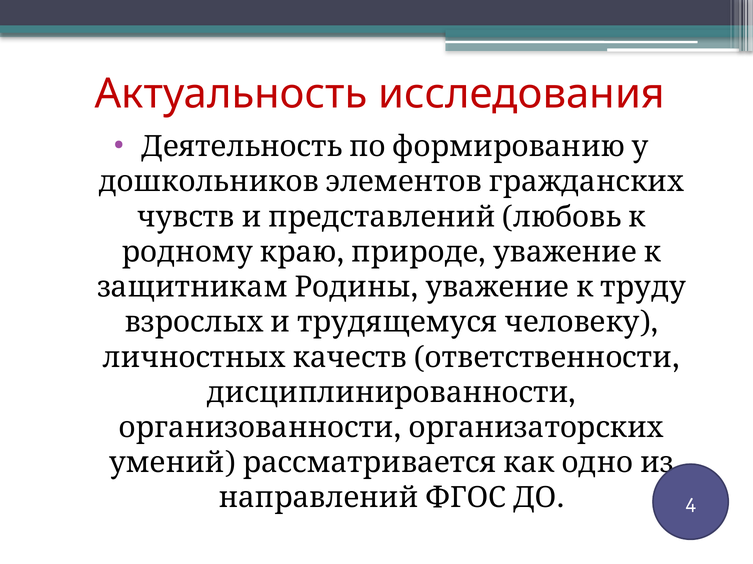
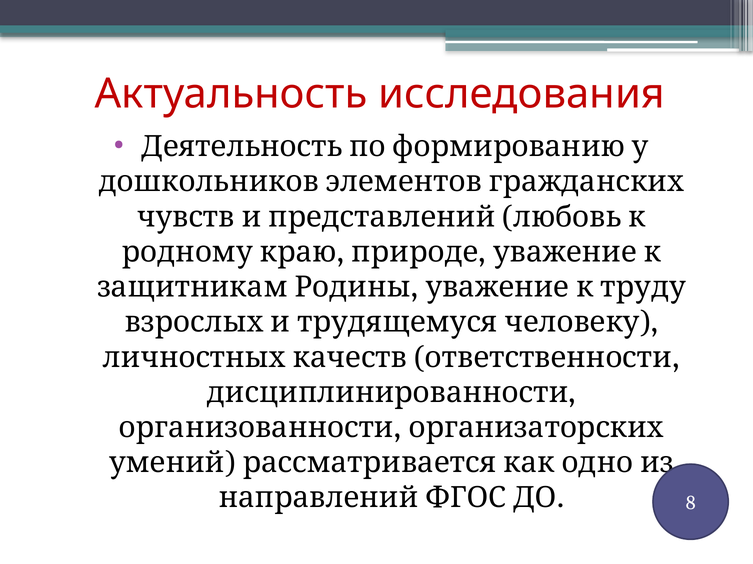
4: 4 -> 8 (691, 504)
